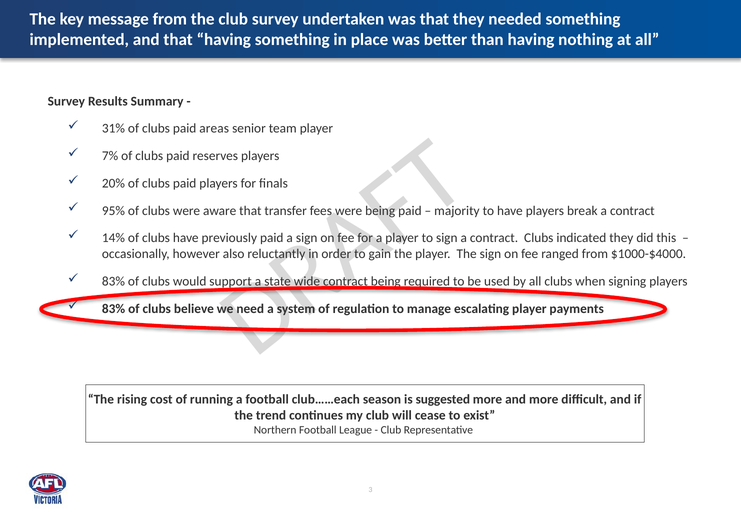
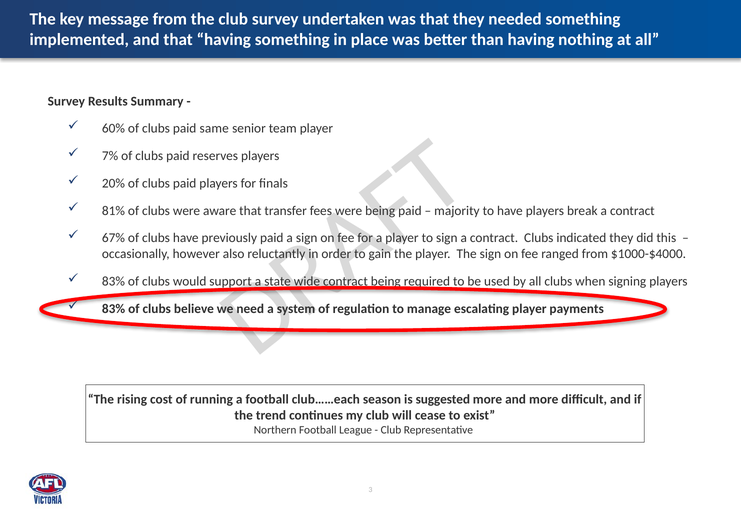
31%: 31% -> 60% (113, 129)
areas: areas -> same (214, 129)
95%: 95% -> 81% (113, 211)
14%: 14% -> 67% (113, 238)
